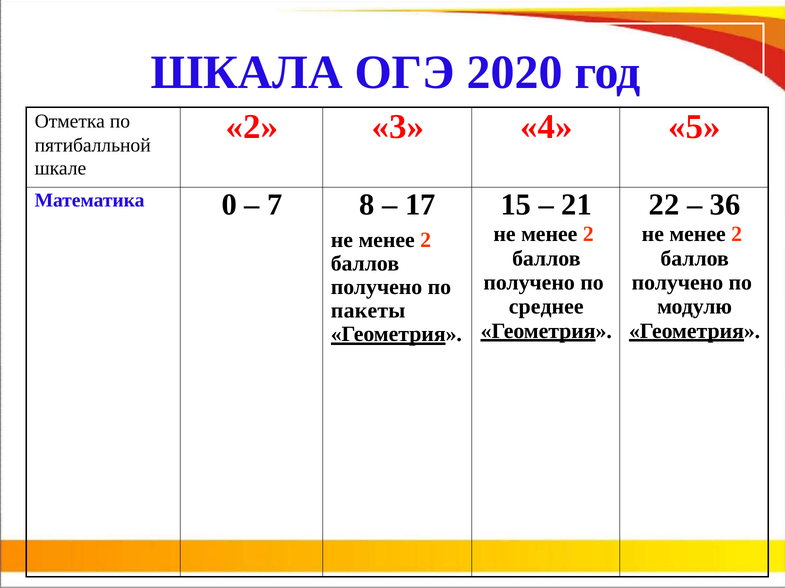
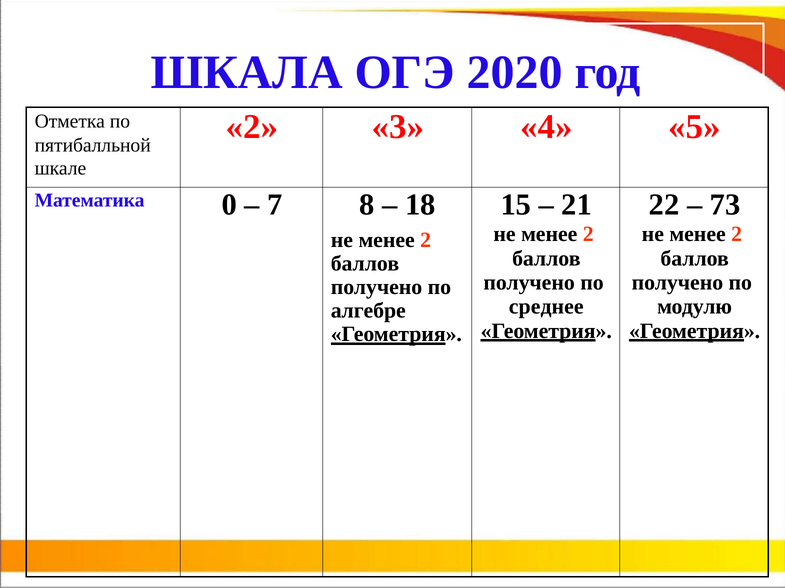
36: 36 -> 73 (725, 205)
17: 17 -> 18 (420, 205)
пакеты: пакеты -> алгебре (368, 311)
